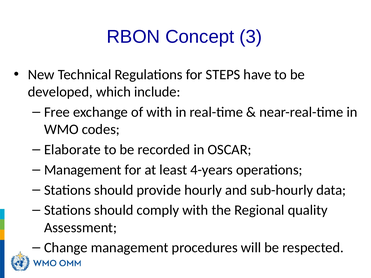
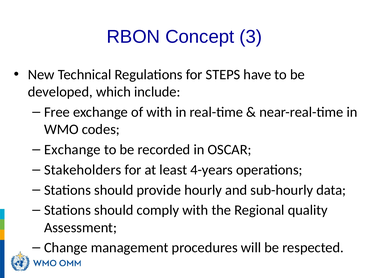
Elaborate: Elaborate -> Exchange (72, 150)
Management: Management -> Stakeholders (83, 170)
